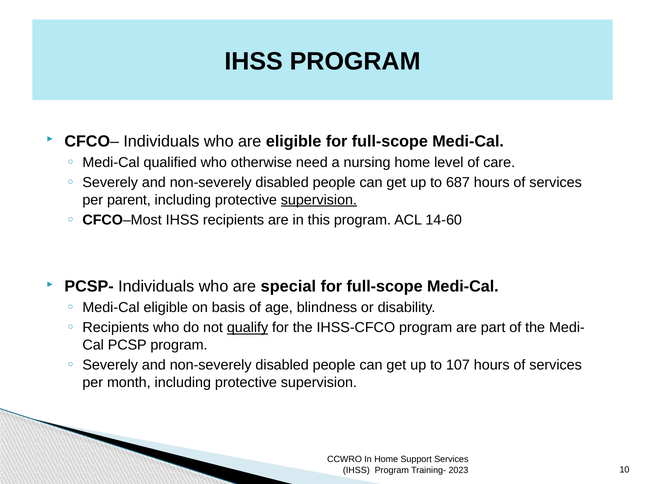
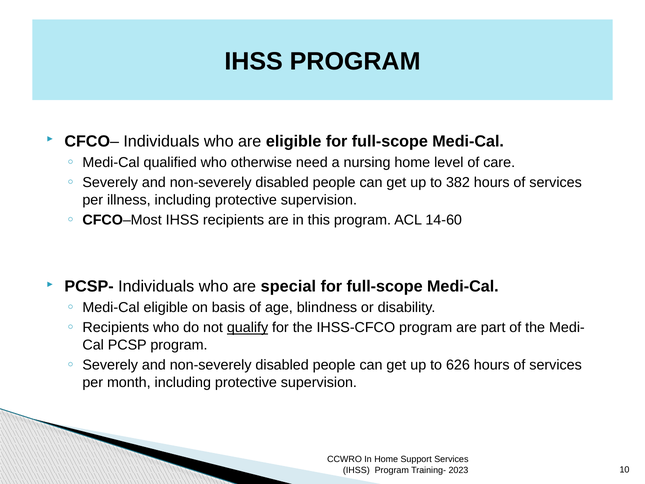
687: 687 -> 382 (458, 183)
parent: parent -> illness (129, 200)
supervision underline: present -> none (319, 200)
107: 107 -> 626 (458, 365)
